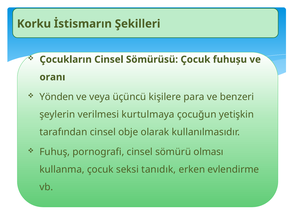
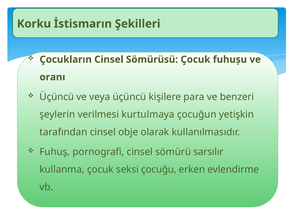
Yönden: Yönden -> Üçüncü (57, 97)
olması: olması -> sarsılır (209, 152)
tanıdık: tanıdık -> çocuğu (159, 169)
